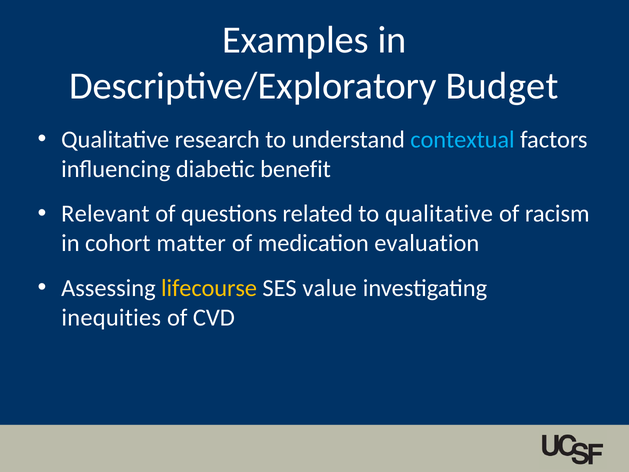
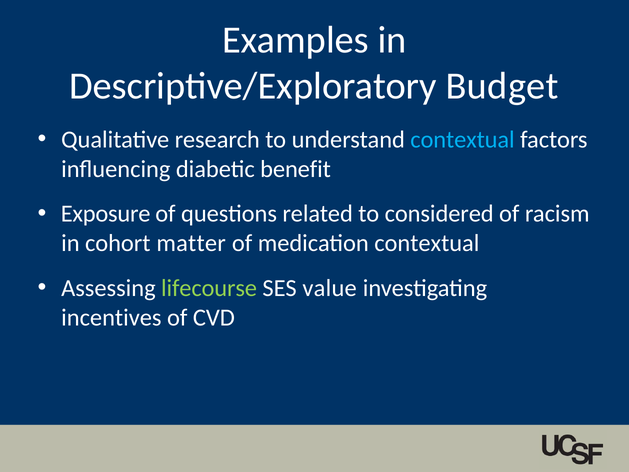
Relevant: Relevant -> Exposure (106, 214)
to qualitative: qualitative -> considered (439, 214)
medication evaluation: evaluation -> contextual (427, 243)
lifecourse colour: yellow -> light green (209, 288)
inequities: inequities -> incentives (111, 317)
